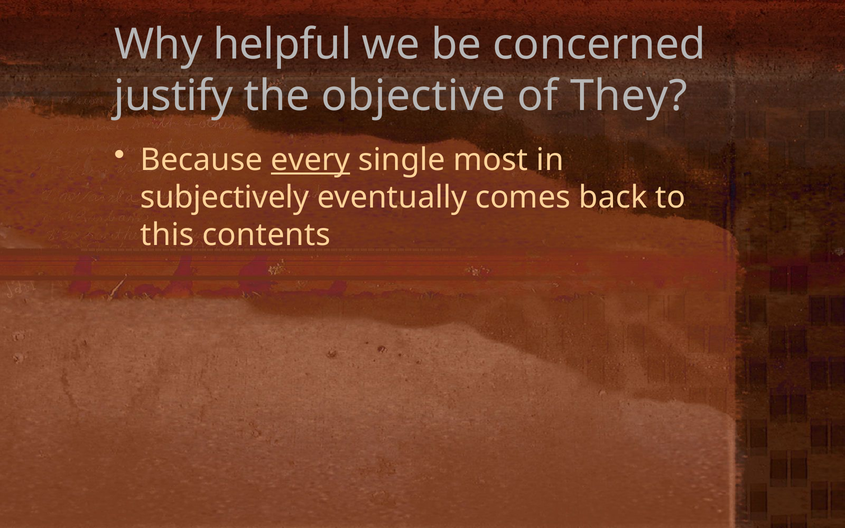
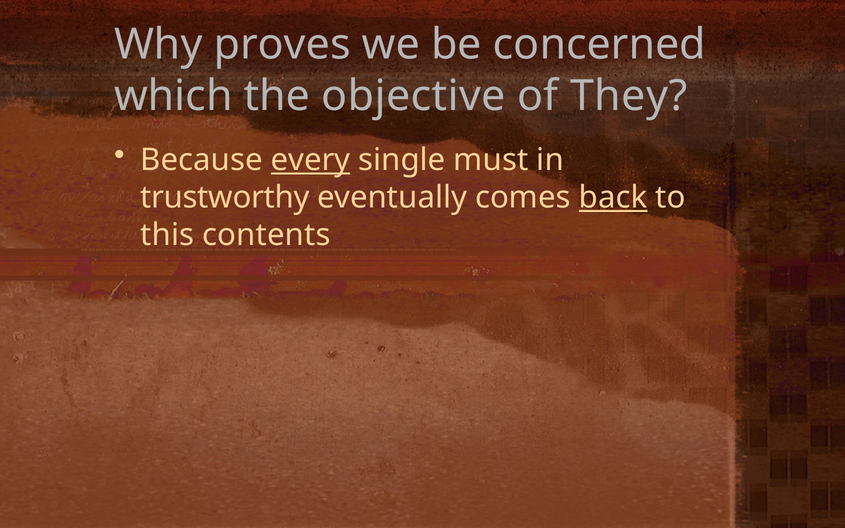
helpful: helpful -> proves (282, 45)
justify: justify -> which (173, 96)
most: most -> must (491, 160)
subjectively: subjectively -> trustworthy (225, 198)
back underline: none -> present (613, 198)
